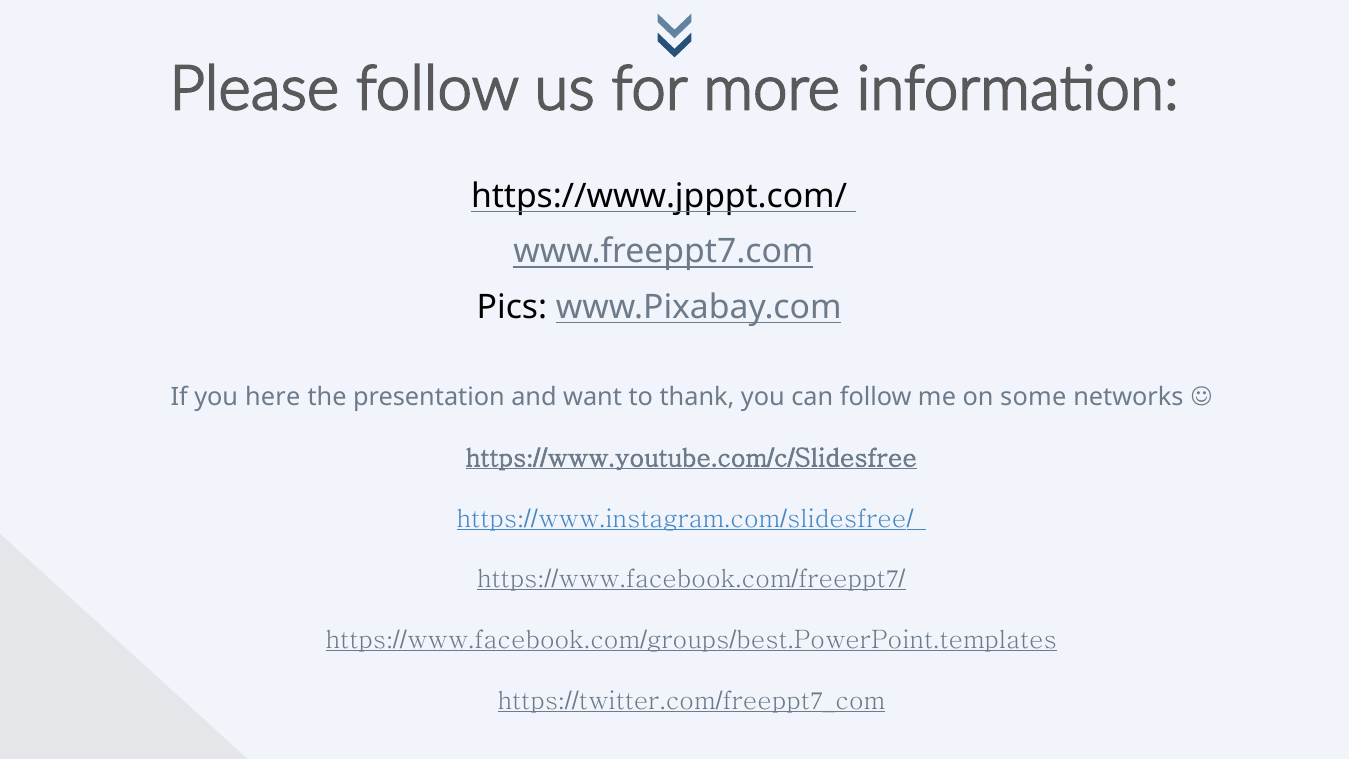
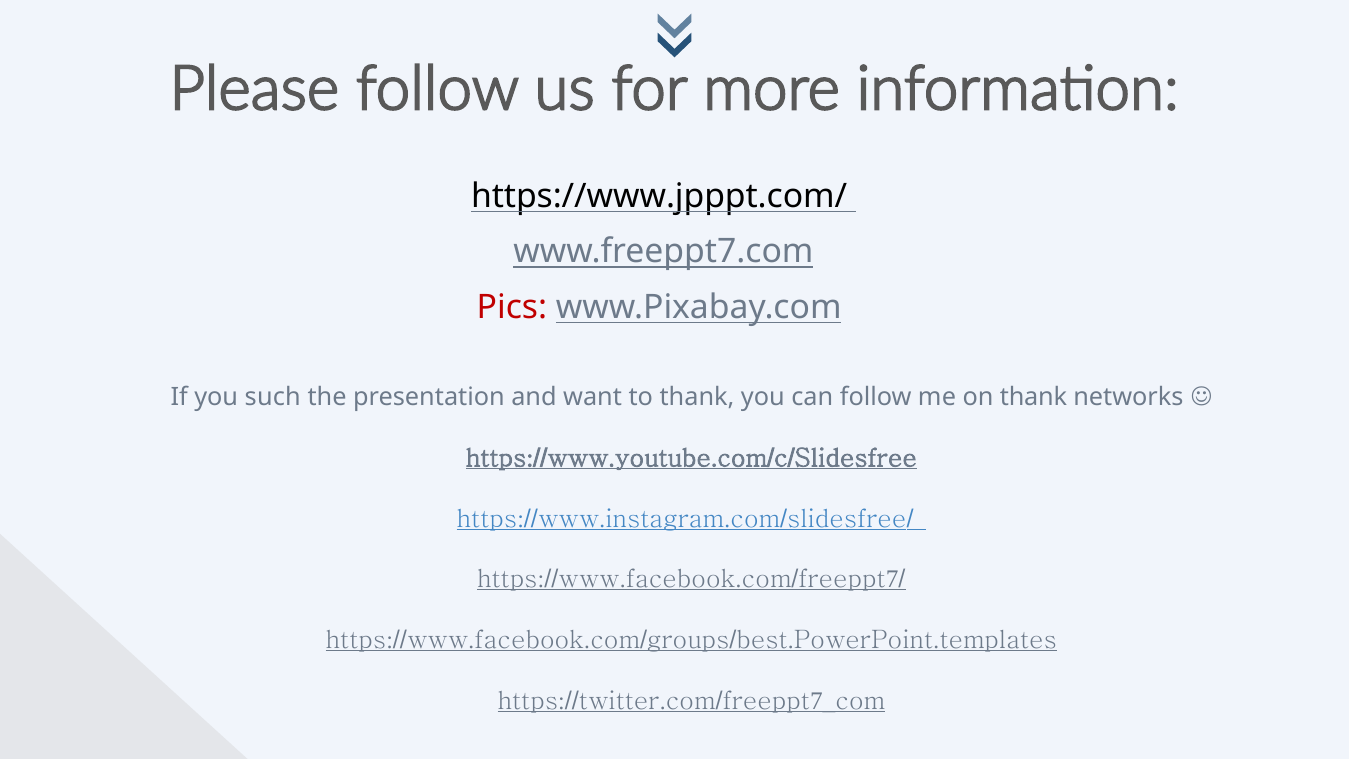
Pics colour: black -> red (512, 307)
here: here -> such (273, 397)
on some: some -> thank (1034, 397)
